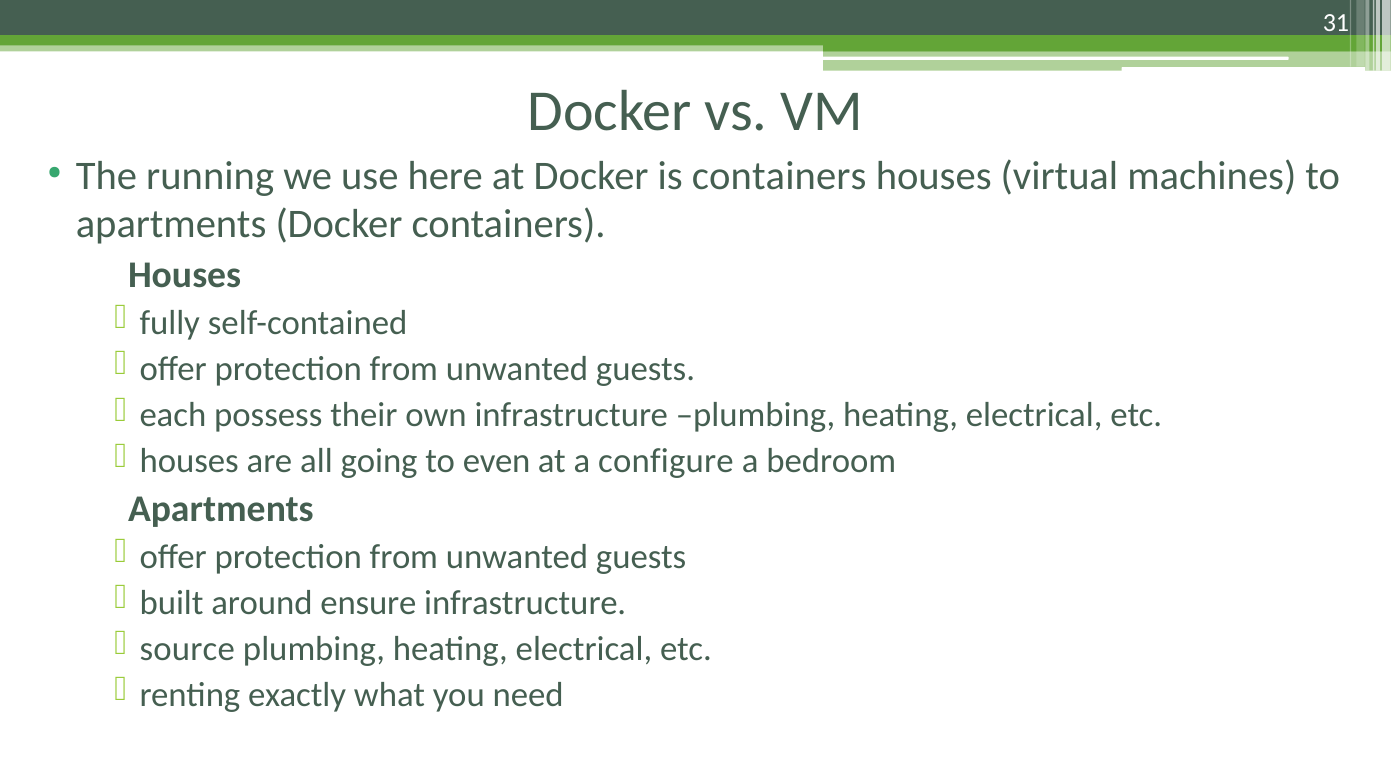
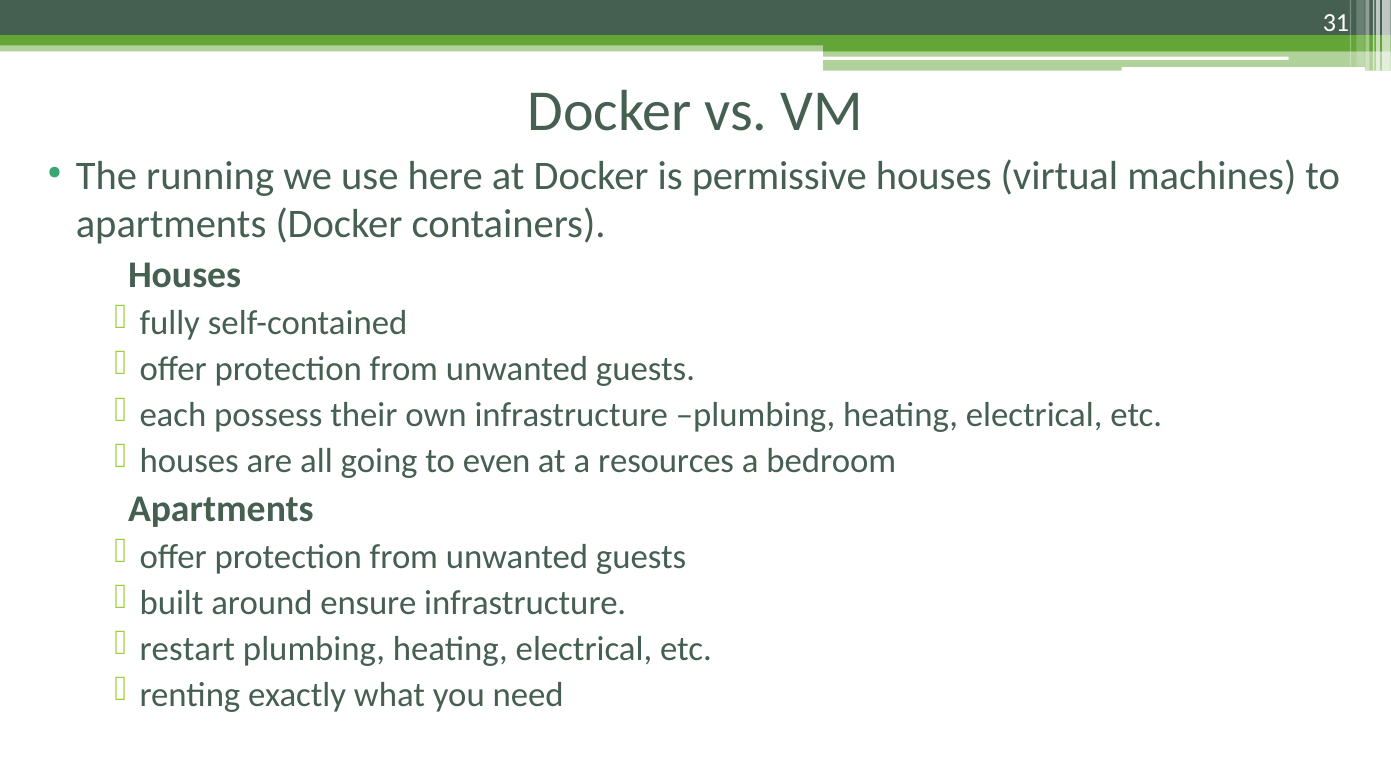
is containers: containers -> permissive (779, 176)
configure: configure -> resources (666, 462)
source: source -> restart (187, 649)
